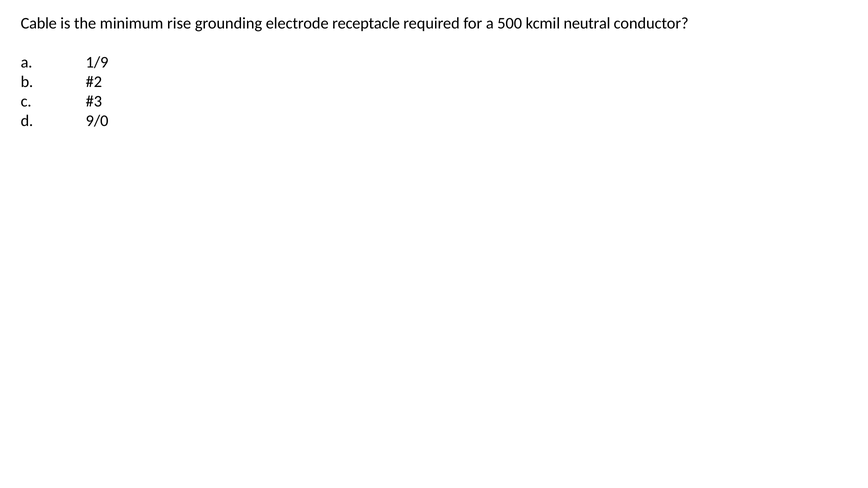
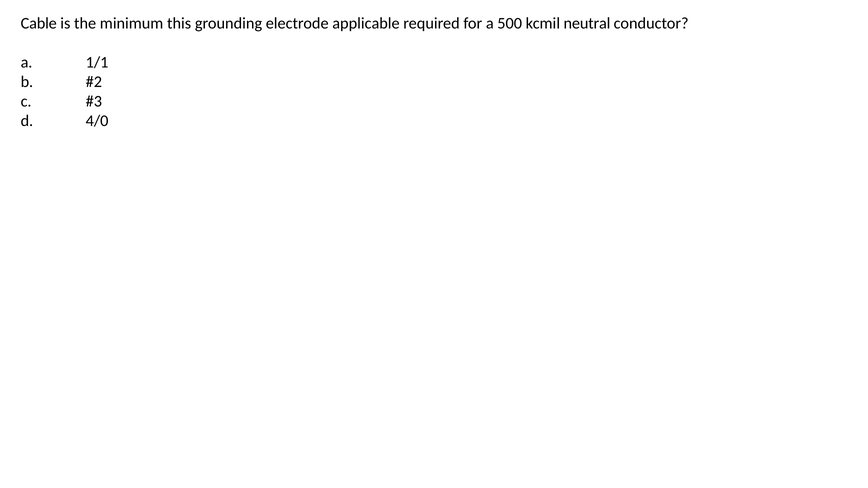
rise: rise -> this (179, 23)
receptacle: receptacle -> applicable (366, 23)
1/9: 1/9 -> 1/1 (97, 62)
9/0: 9/0 -> 4/0 (97, 121)
